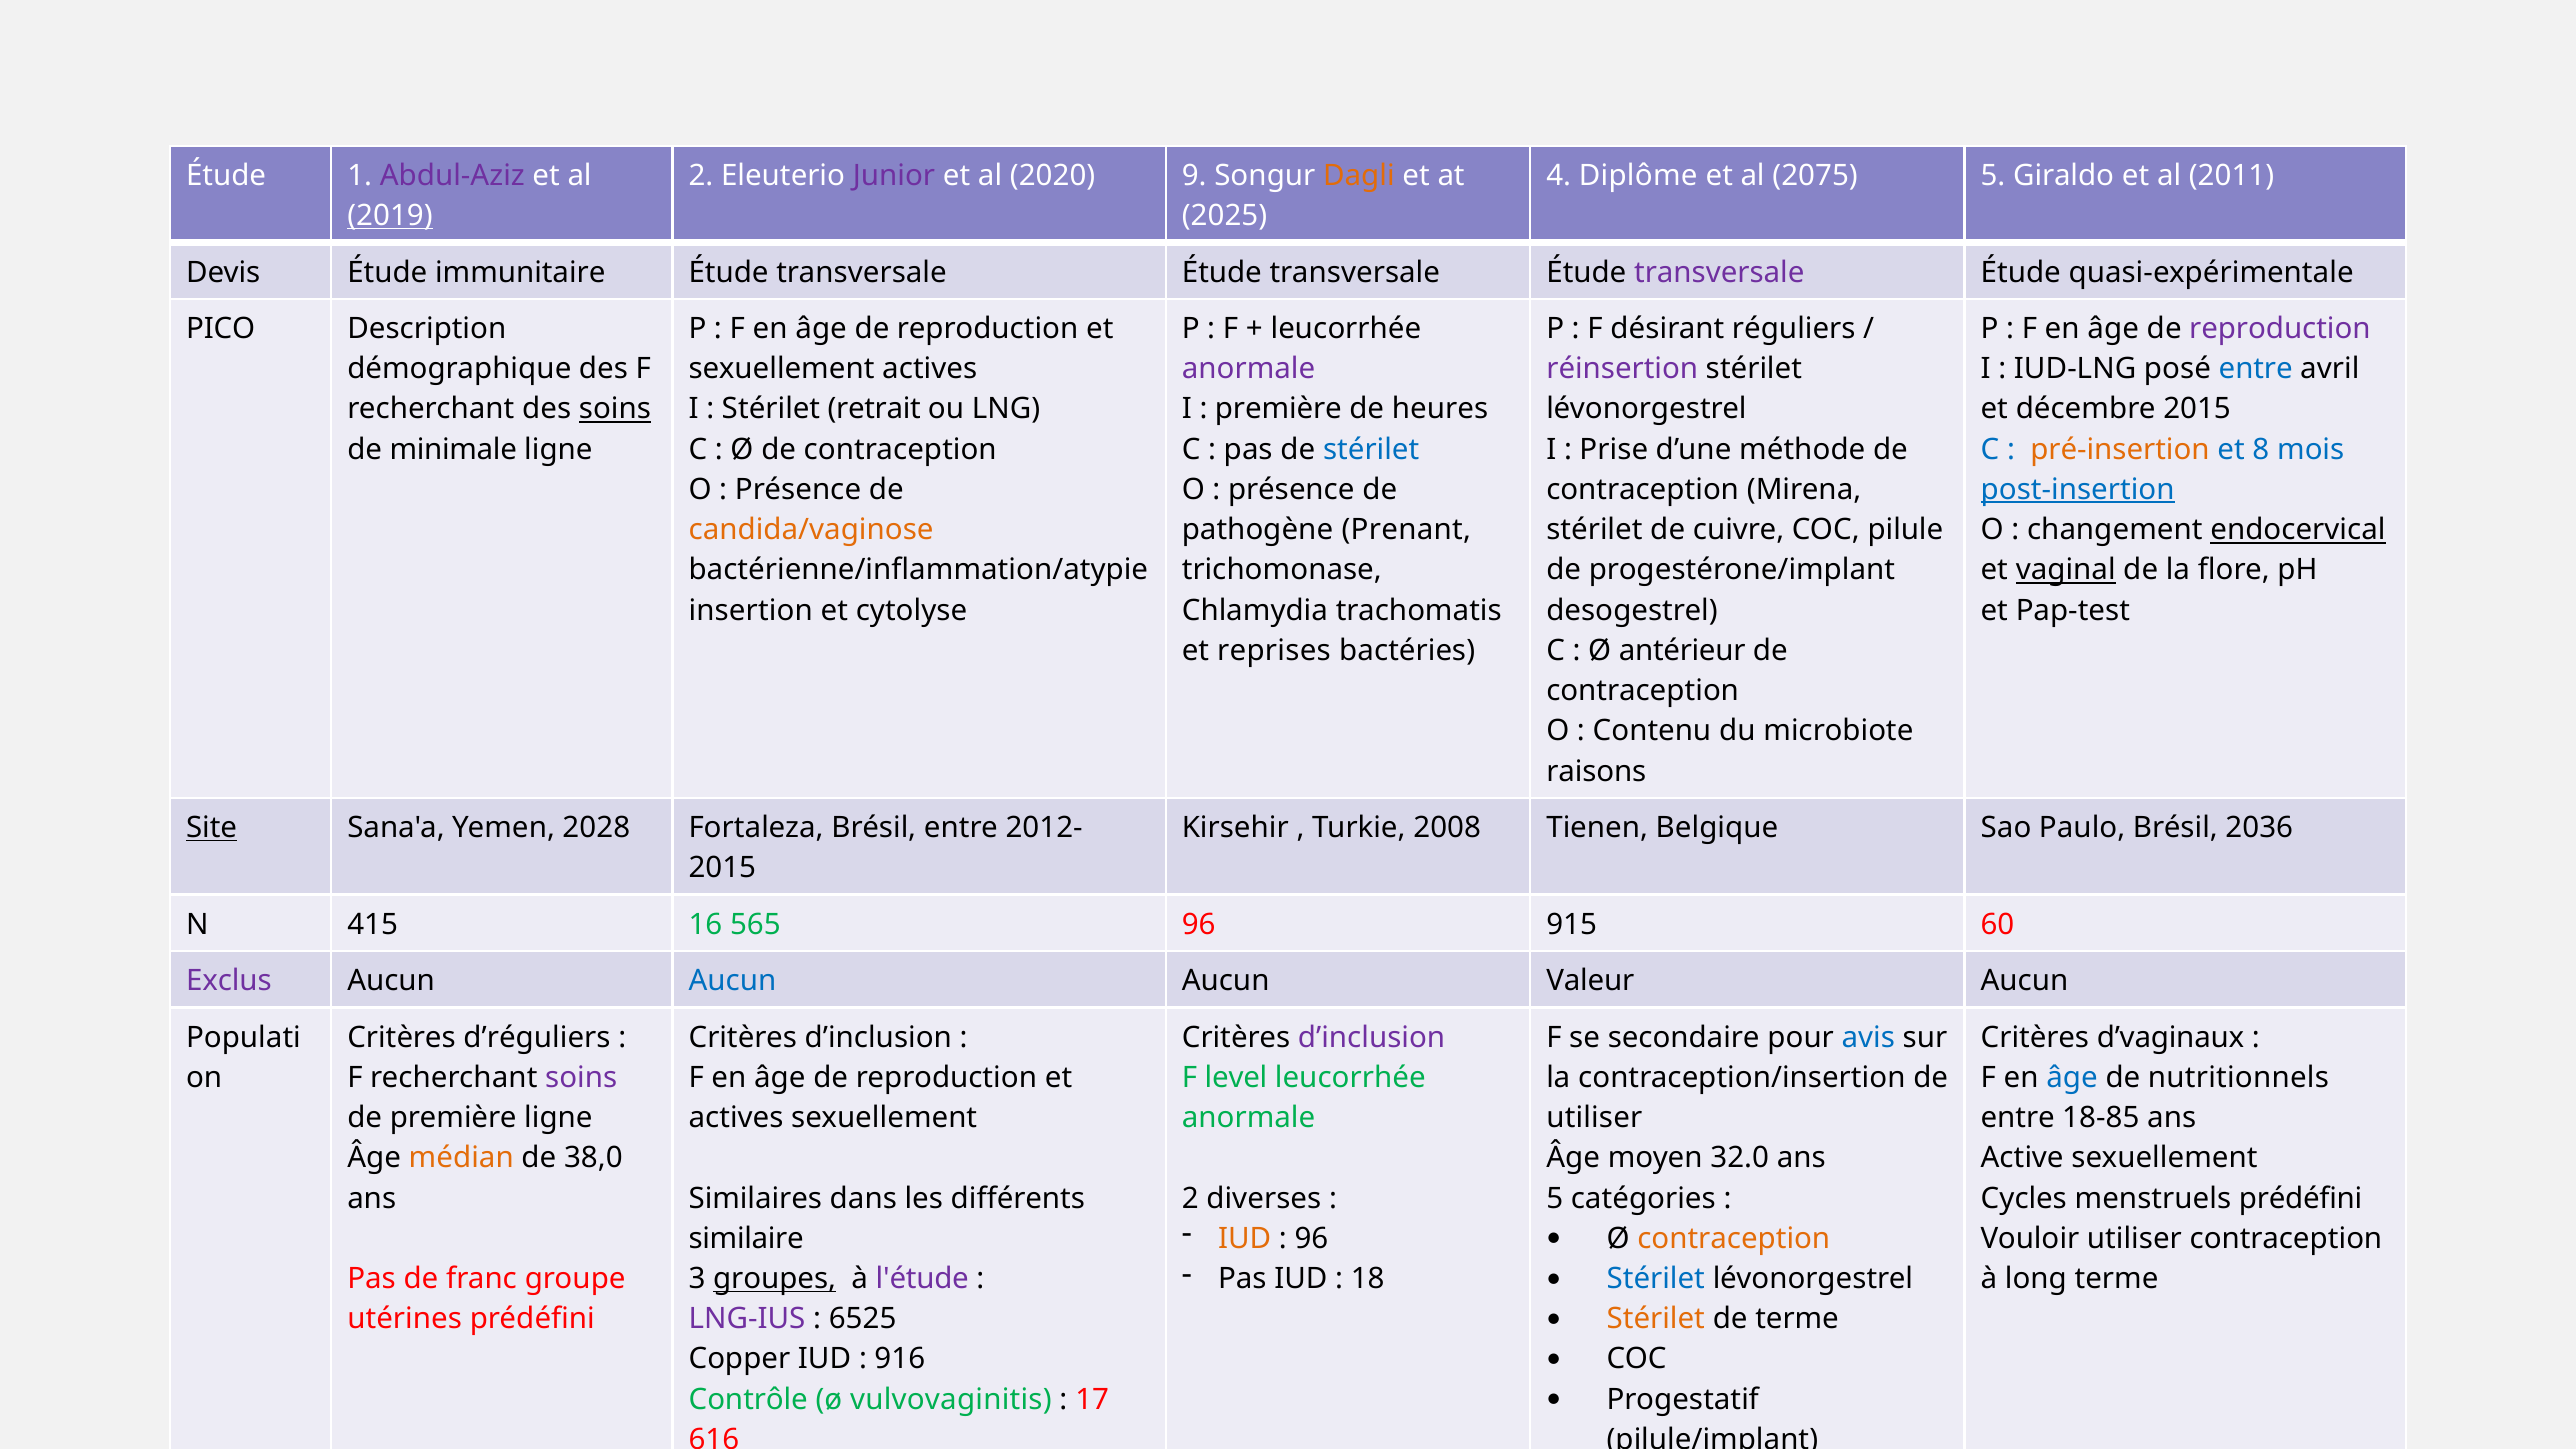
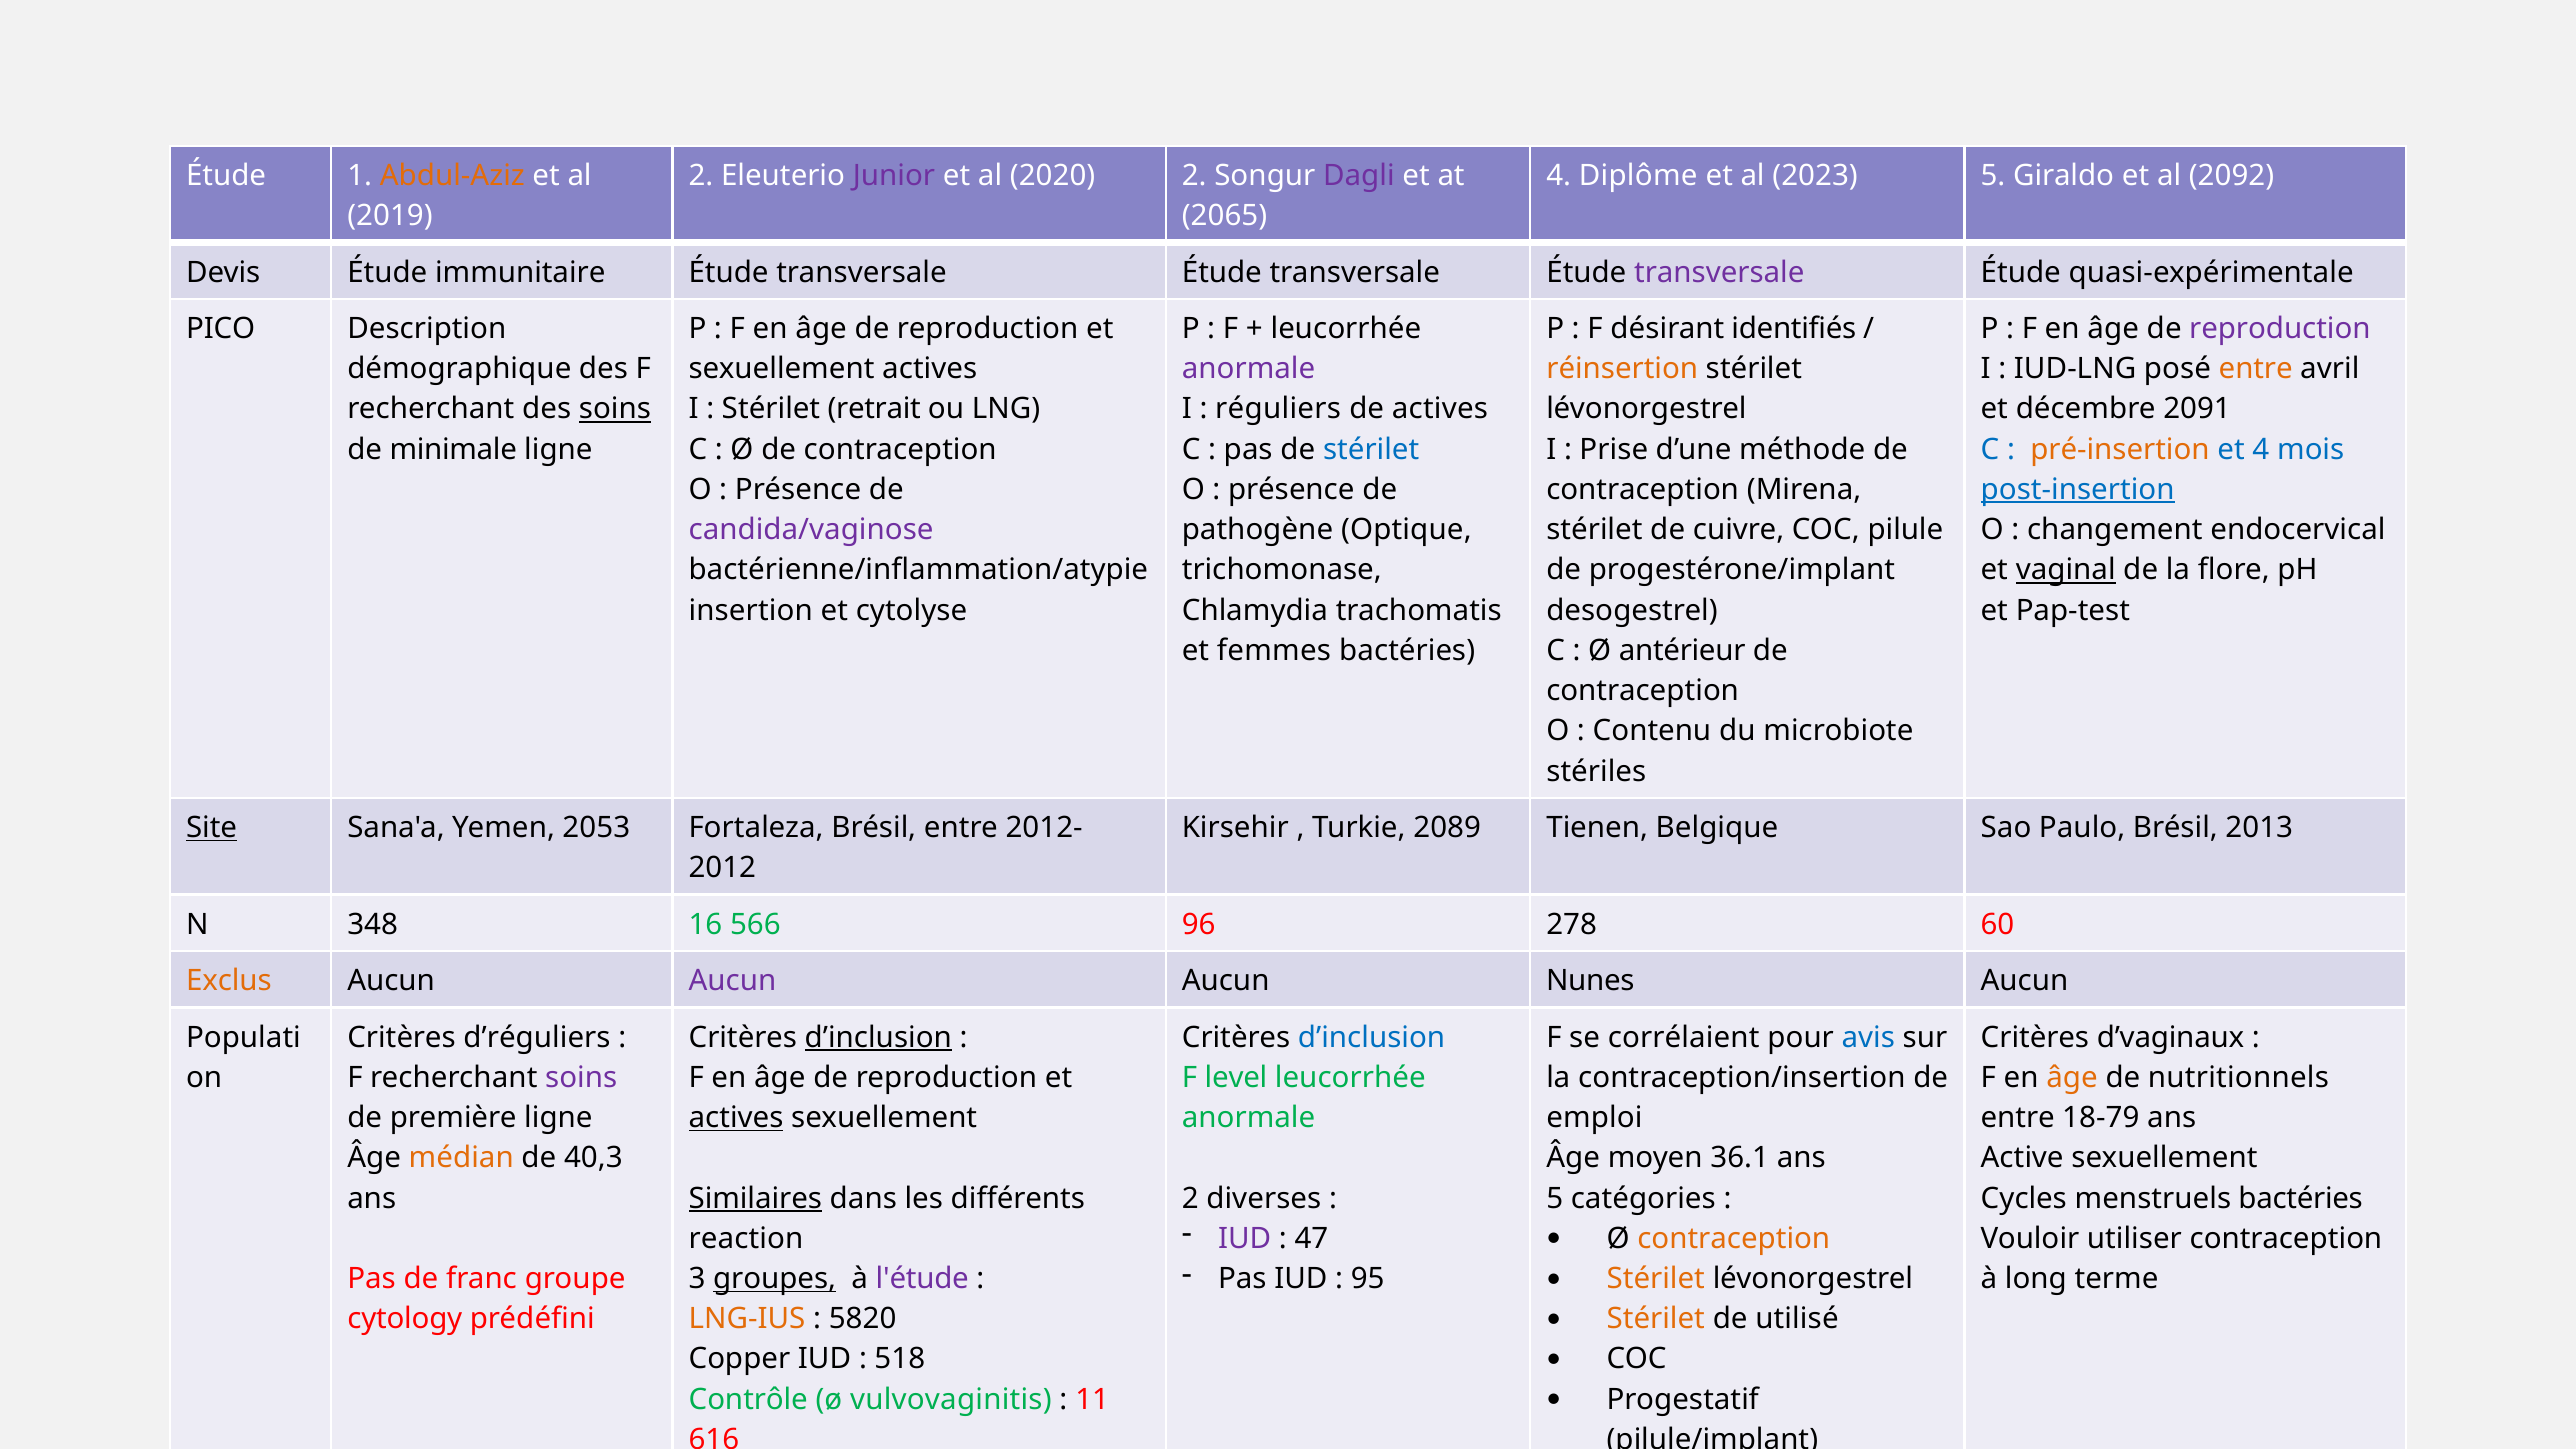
Abdul-Aziz colour: purple -> orange (452, 176)
2020 9: 9 -> 2 (1194, 176)
Dagli colour: orange -> purple (1359, 176)
2075: 2075 -> 2023 (1815, 176)
2011: 2011 -> 2092 (2232, 176)
2019 underline: present -> none (390, 216)
2025: 2025 -> 2065 (1225, 216)
réguliers: réguliers -> identifiés (1794, 329)
réinsertion colour: purple -> orange (1622, 369)
entre colour: blue -> orange (2256, 369)
première: première -> réguliers (1278, 409)
de heures: heures -> actives (1440, 409)
décembre 2015: 2015 -> 2091 (2197, 409)
et 8: 8 -> 4 (2261, 449)
candida/vaginose colour: orange -> purple (811, 530)
Prenant: Prenant -> Optique (1406, 530)
endocervical underline: present -> none (2298, 530)
reprises: reprises -> femmes (1274, 651)
raisons: raisons -> stériles (1596, 771)
2028: 2028 -> 2053 (596, 828)
2008: 2008 -> 2089 (1447, 828)
2036: 2036 -> 2013 (2259, 828)
2015: 2015 -> 2012 (722, 868)
415: 415 -> 348 (373, 924)
565: 565 -> 566 (755, 924)
915: 915 -> 278 (1572, 924)
Exclus colour: purple -> orange (229, 981)
Aucun colour: blue -> purple (732, 981)
Valeur: Valeur -> Nunes (1590, 981)
d’inclusion underline: none -> present (878, 1037)
d’inclusion colour: purple -> blue (1372, 1037)
secondaire: secondaire -> corrélaient (1684, 1037)
âge colour: blue -> orange (2072, 1078)
actives underline: none -> present (736, 1118)
utiliser: utiliser -> emploi (1594, 1118)
18-85: 18-85 -> 18-79 (2101, 1118)
38,0: 38,0 -> 40,3 (593, 1158)
32.0: 32.0 -> 36.1 (1740, 1158)
Similaires underline: none -> present (755, 1198)
menstruels prédéfini: prédéfini -> bactéries (2301, 1198)
IUD colour: orange -> purple (1245, 1239)
96: 96 -> 47 (1311, 1239)
similaire: similaire -> reaction (746, 1239)
18: 18 -> 95 (1368, 1279)
Stérilet colour: blue -> orange (1656, 1279)
de terme: terme -> utilisé (1797, 1319)
utérines: utérines -> cytology (405, 1319)
LNG-IUS colour: purple -> orange (747, 1319)
6525: 6525 -> 5820 (863, 1319)
916: 916 -> 518 (900, 1359)
17: 17 -> 11 (1092, 1399)
